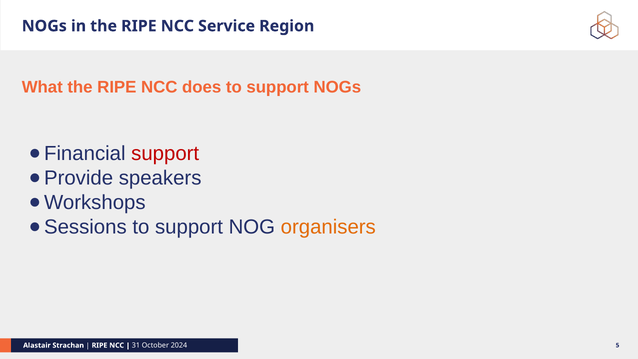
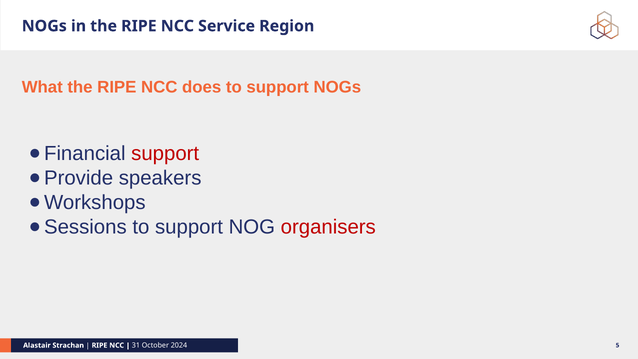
organisers colour: orange -> red (328, 227)
